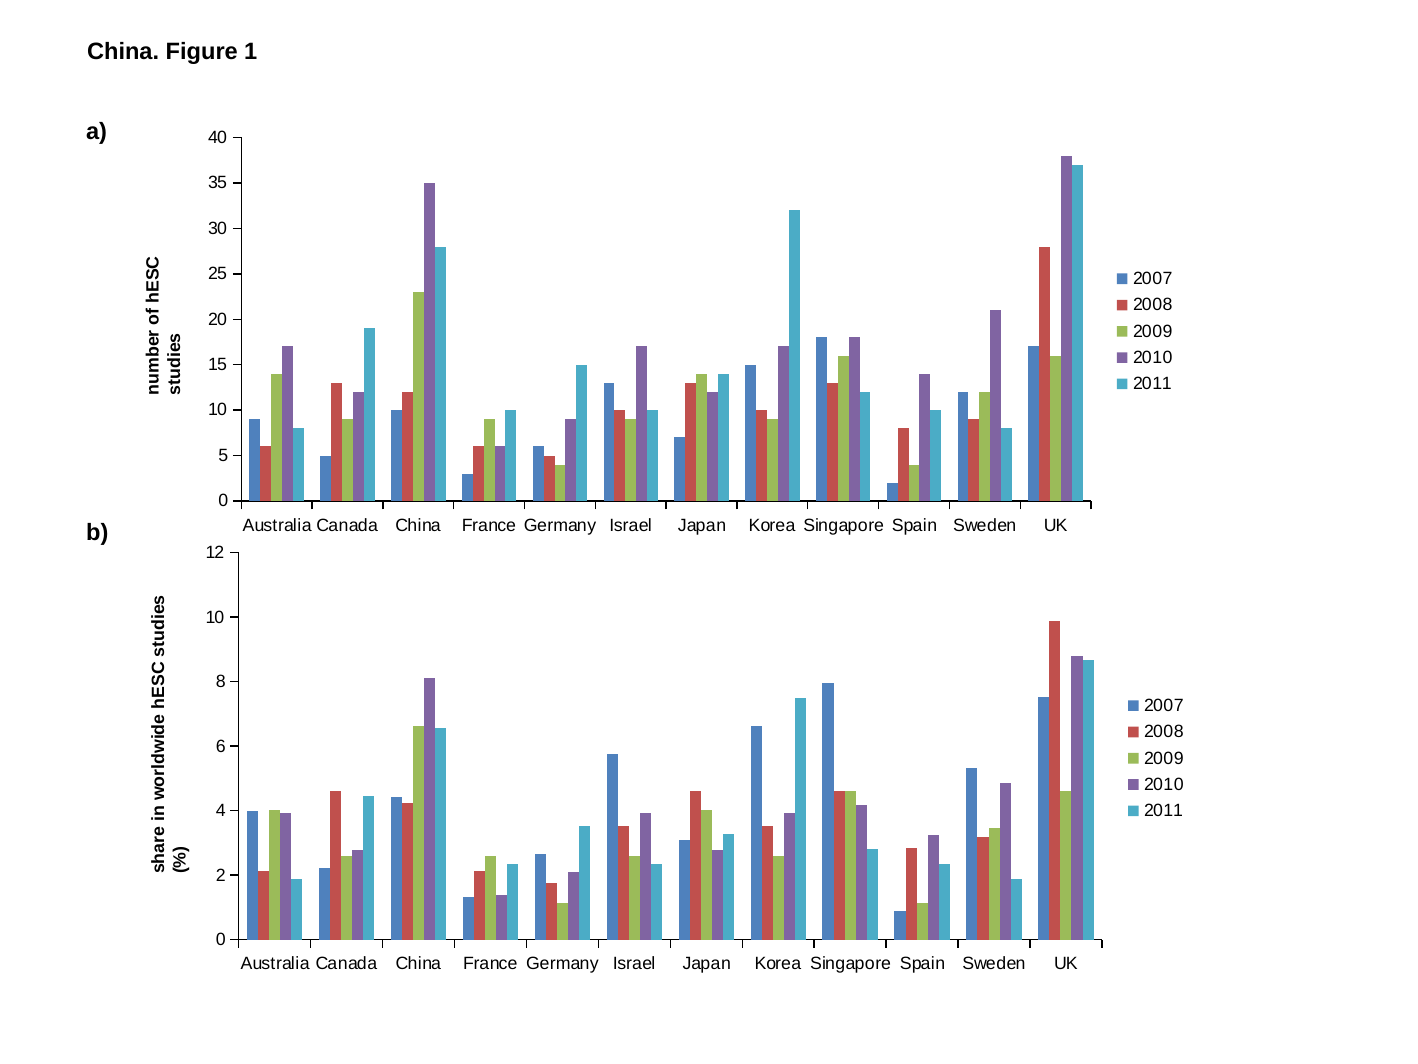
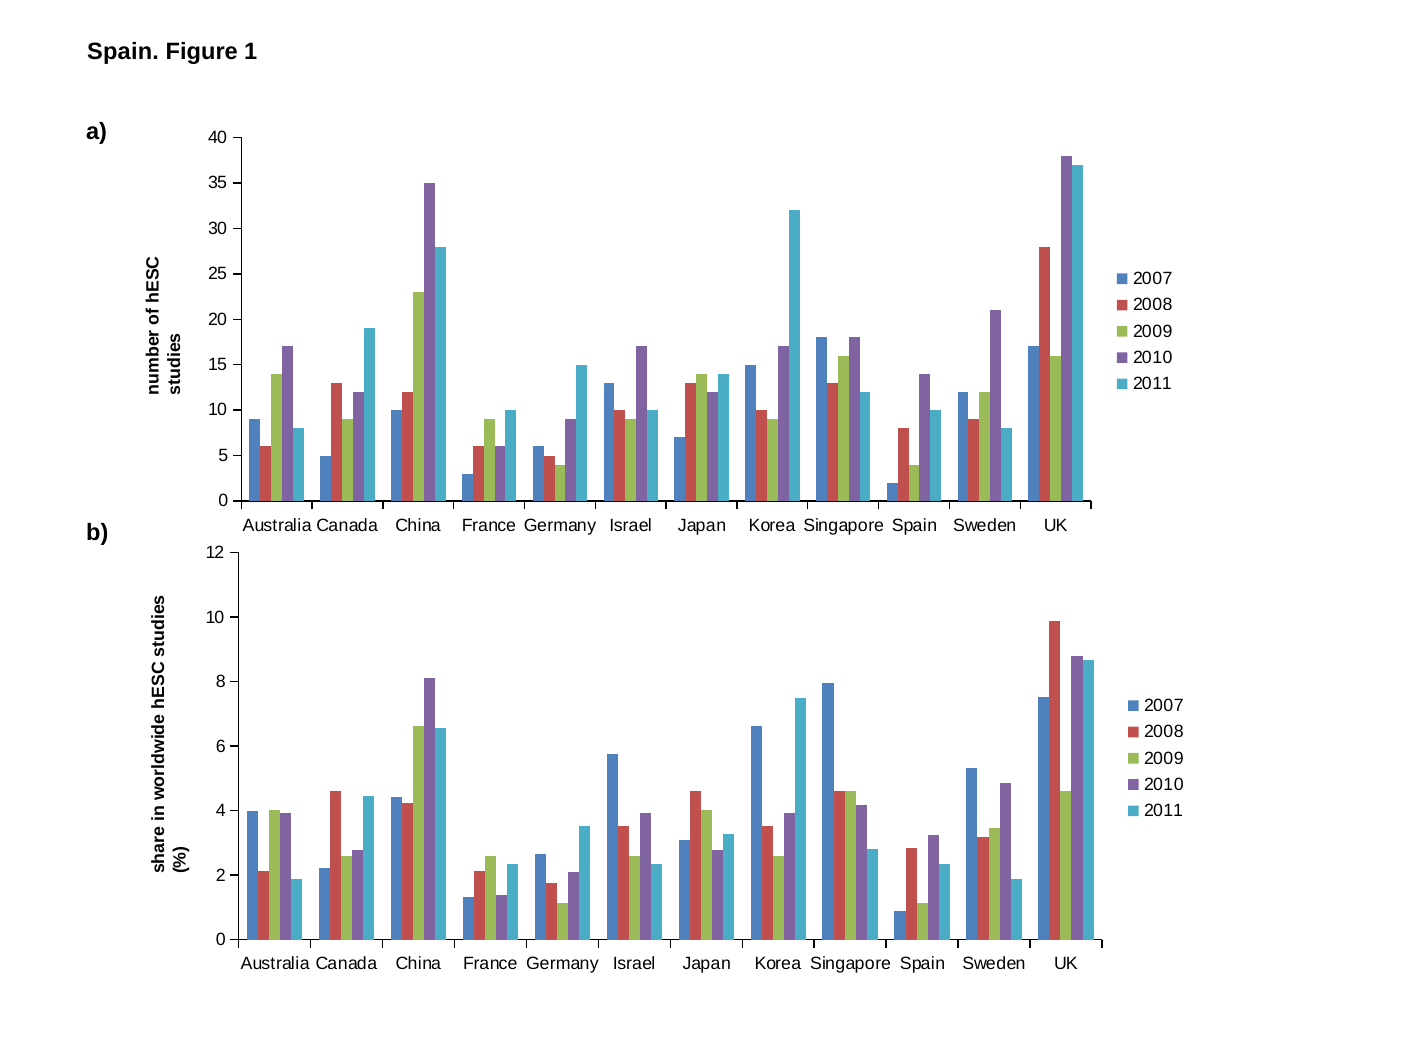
China: China -> Spain (123, 52)
